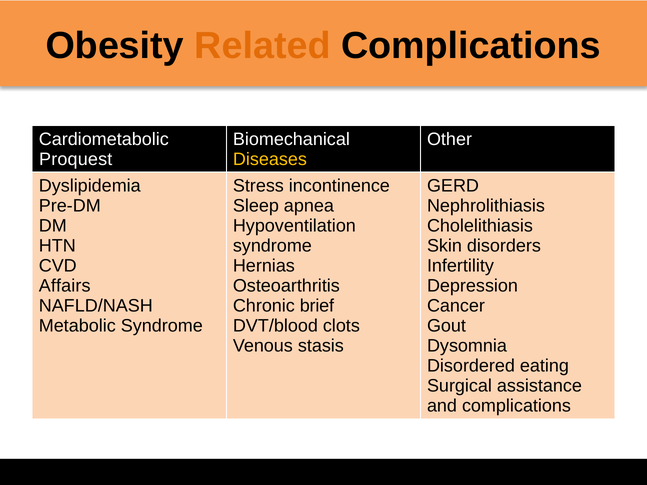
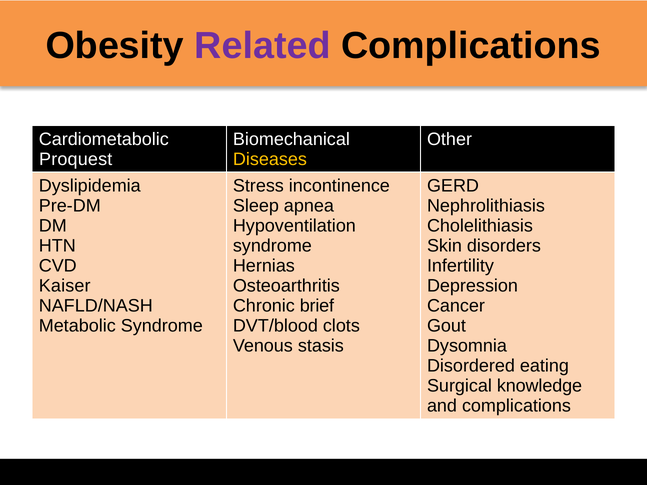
Related colour: orange -> purple (262, 46)
Affairs: Affairs -> Kaiser (65, 286)
assistance: assistance -> knowledge (539, 386)
